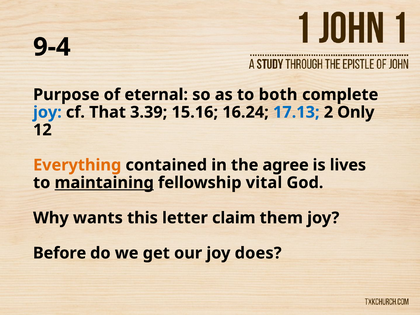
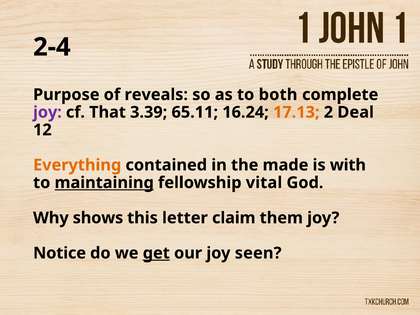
9-4: 9-4 -> 2-4 (52, 47)
eternal: eternal -> reveals (156, 95)
joy colour: blue -> purple (47, 112)
15.16: 15.16 -> 65.11 (195, 112)
17.13 colour: blue -> orange (296, 112)
Only: Only -> Deal (356, 112)
agree: agree -> made (286, 165)
lives: lives -> with (348, 165)
wants: wants -> shows (98, 218)
Before: Before -> Notice (60, 253)
get underline: none -> present (156, 253)
does: does -> seen (258, 253)
